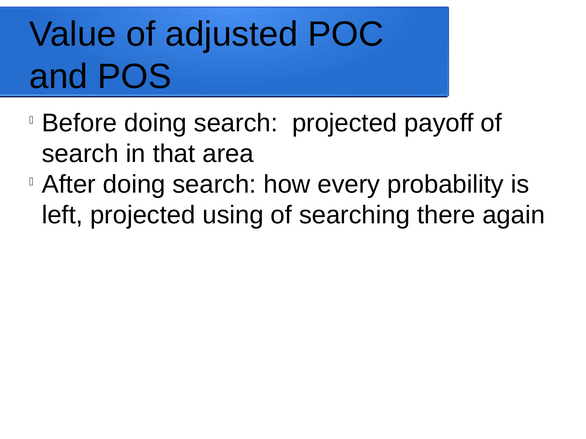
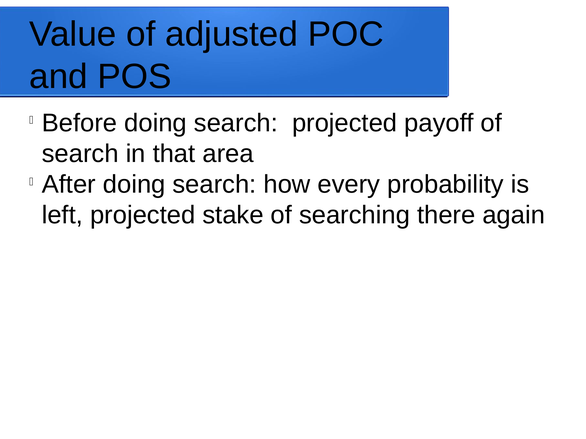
using: using -> stake (233, 215)
